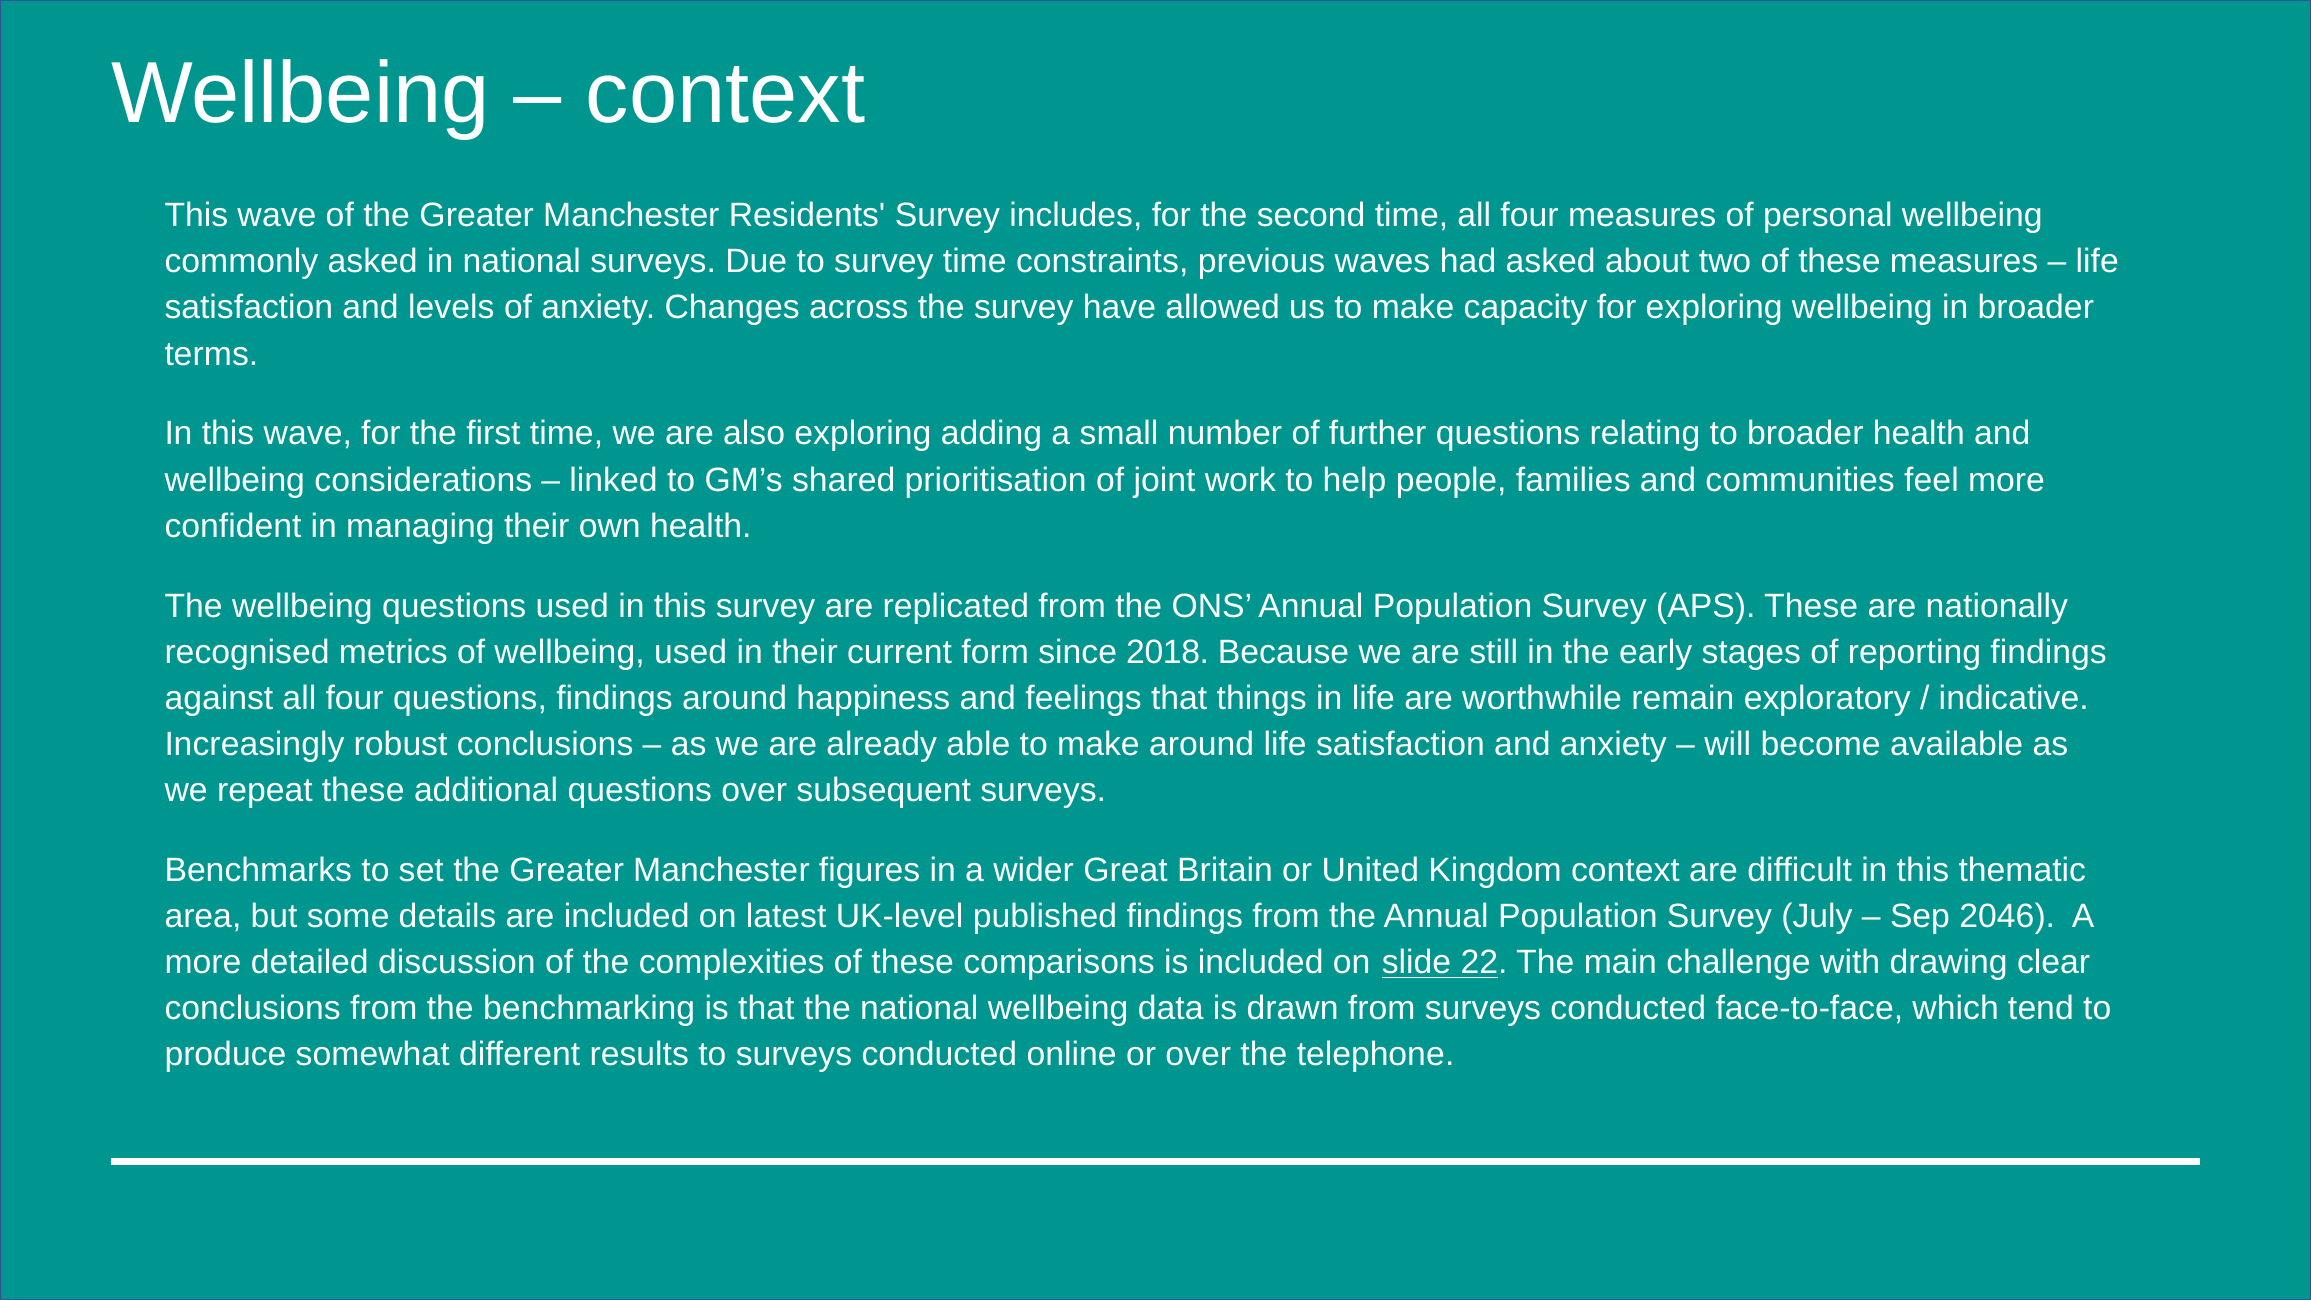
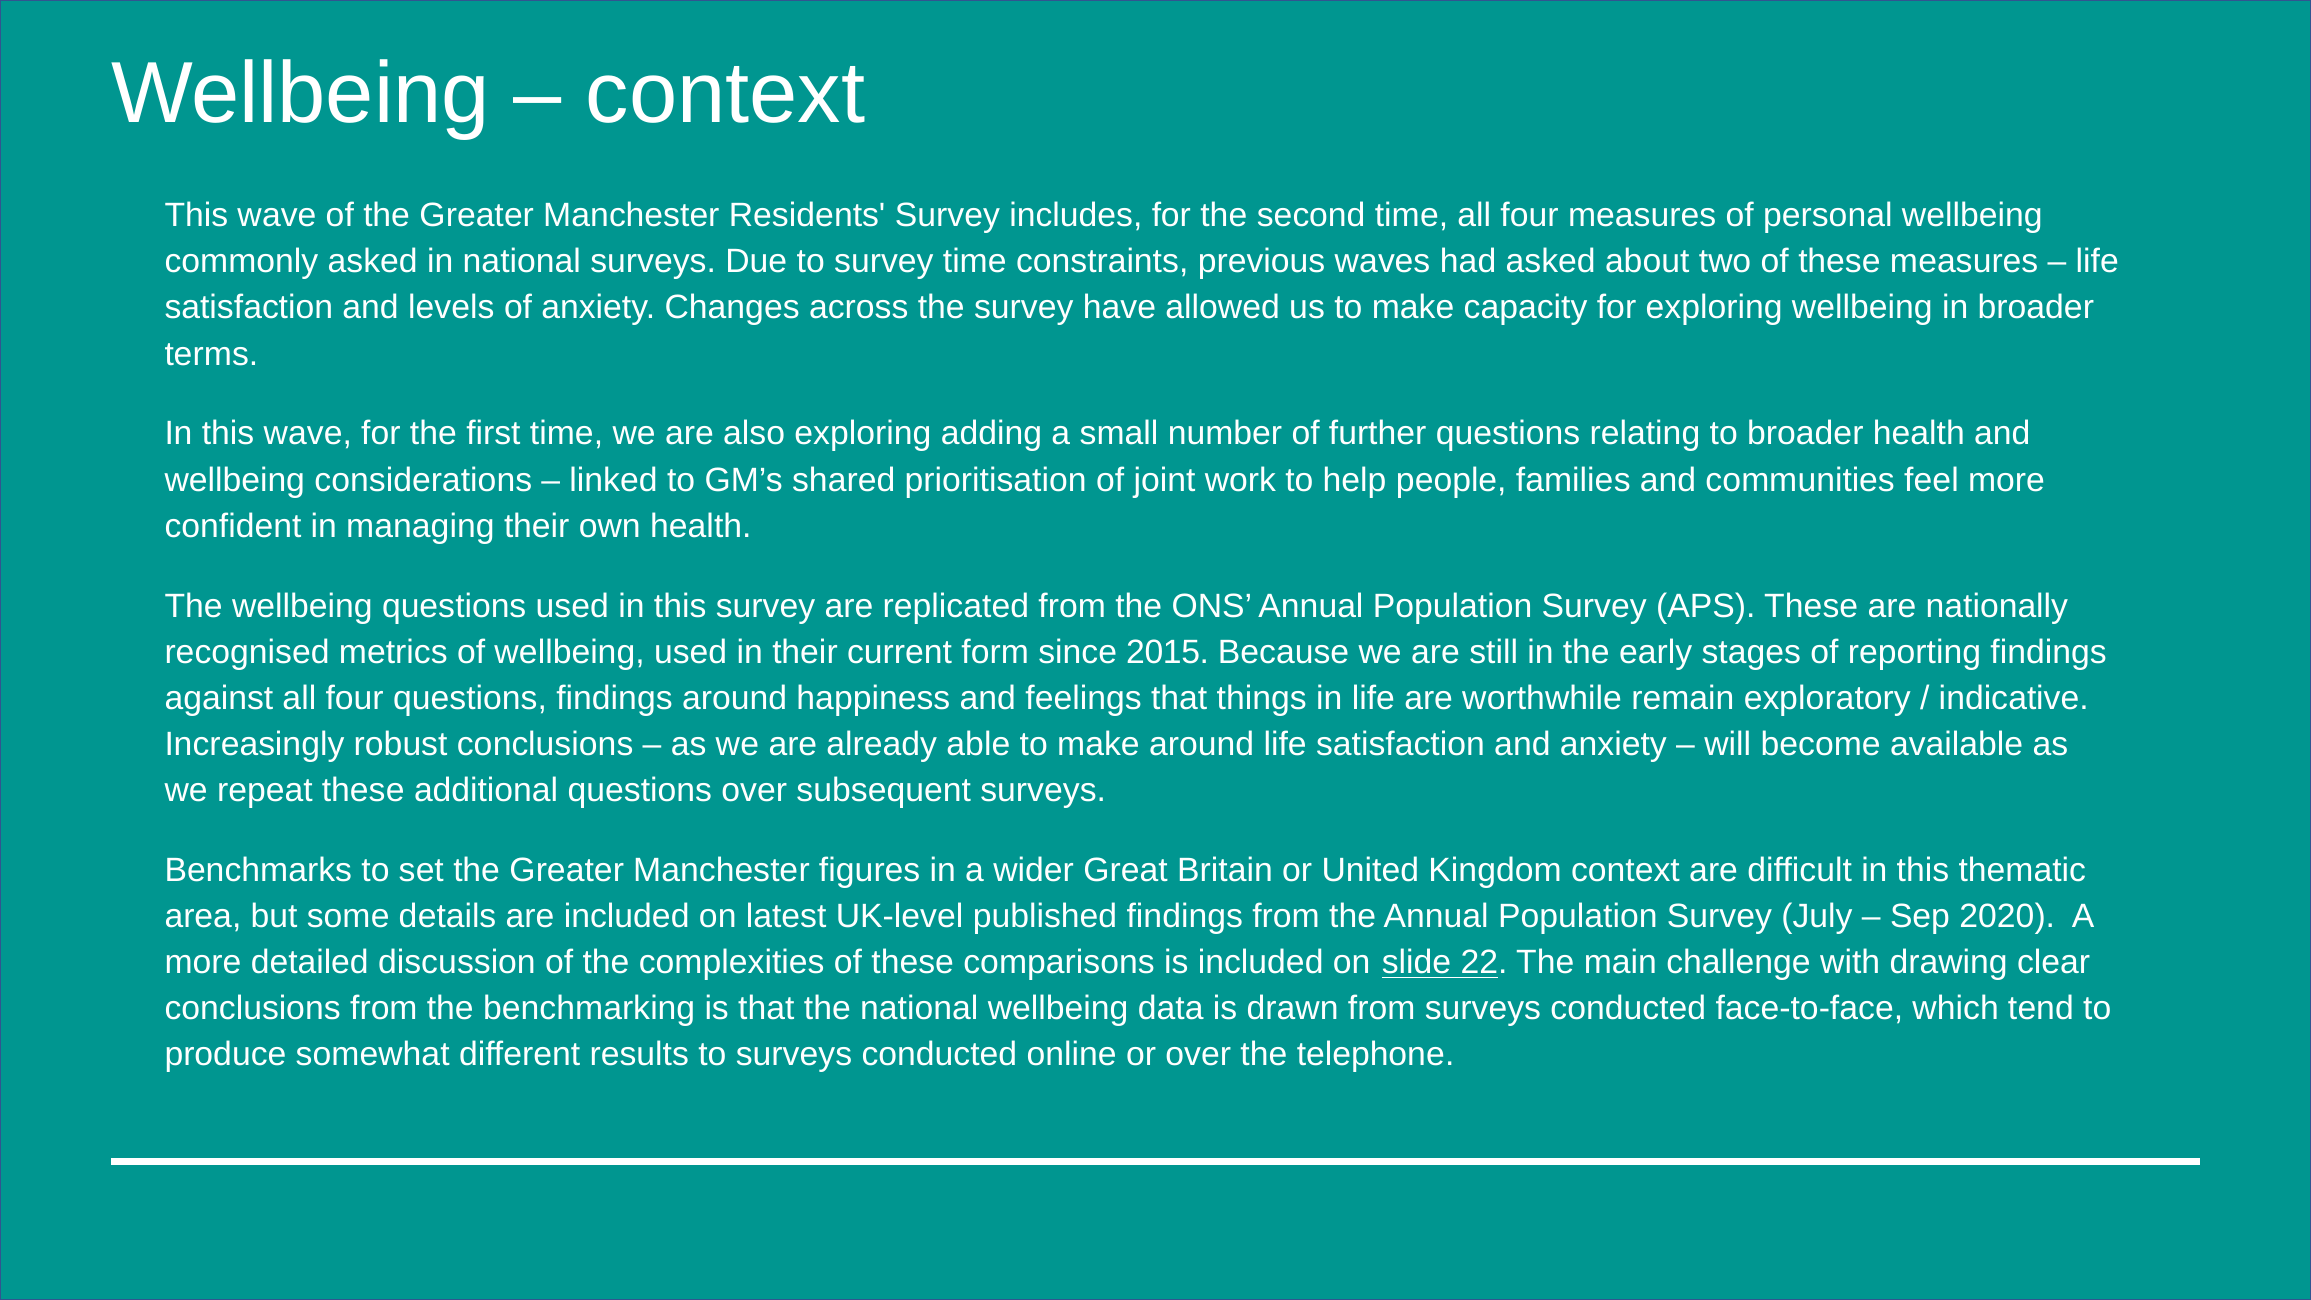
2018: 2018 -> 2015 (1168, 652)
2046: 2046 -> 2020 (2007, 916)
